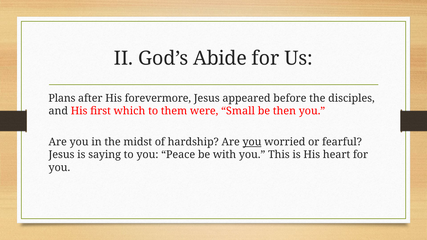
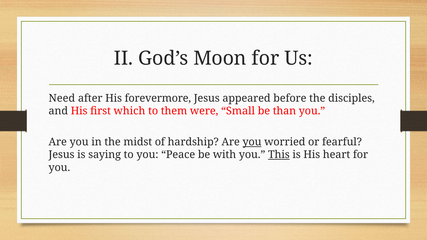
Abide: Abide -> Moon (220, 59)
Plans: Plans -> Need (62, 98)
then: then -> than (284, 111)
This underline: none -> present (279, 155)
